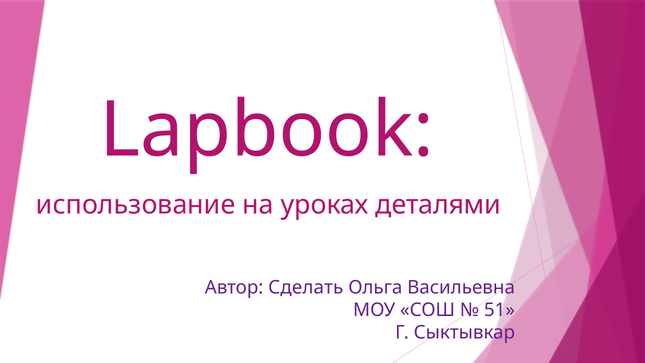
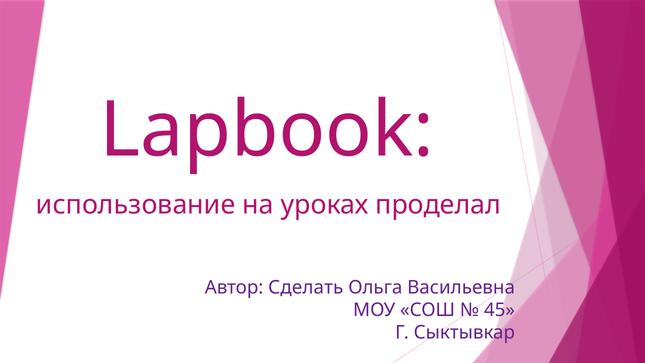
деталями: деталями -> проделал (438, 205)
51: 51 -> 45 (499, 310)
